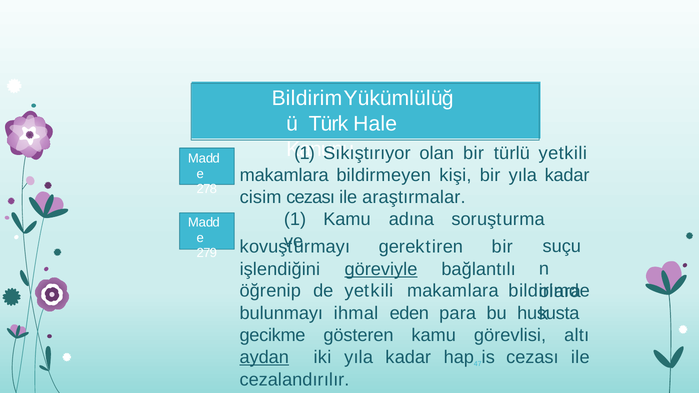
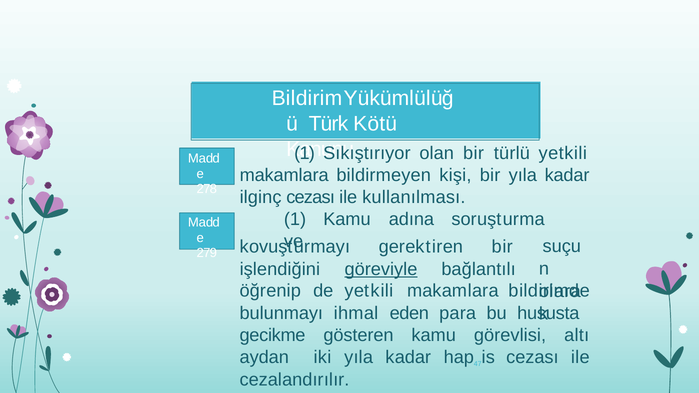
Hale: Hale -> Kötü (375, 124)
cisim: cisim -> ilginç (261, 197)
araştırmalar: araştırmalar -> kullanılması (414, 197)
aydan underline: present -> none (264, 357)
